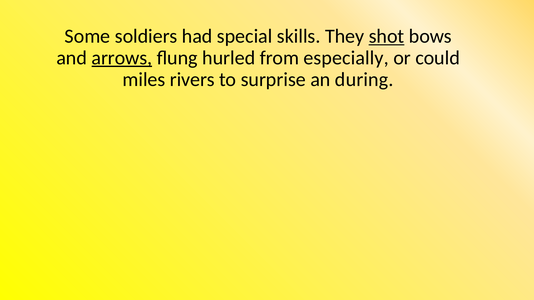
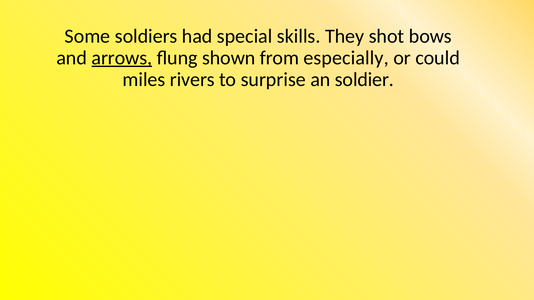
shot underline: present -> none (387, 36)
hurled: hurled -> shown (229, 58)
during: during -> soldier (364, 80)
